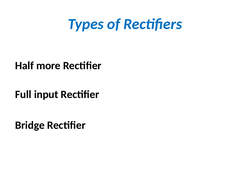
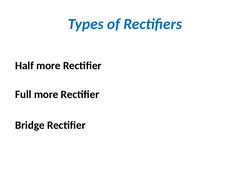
Full input: input -> more (46, 95)
